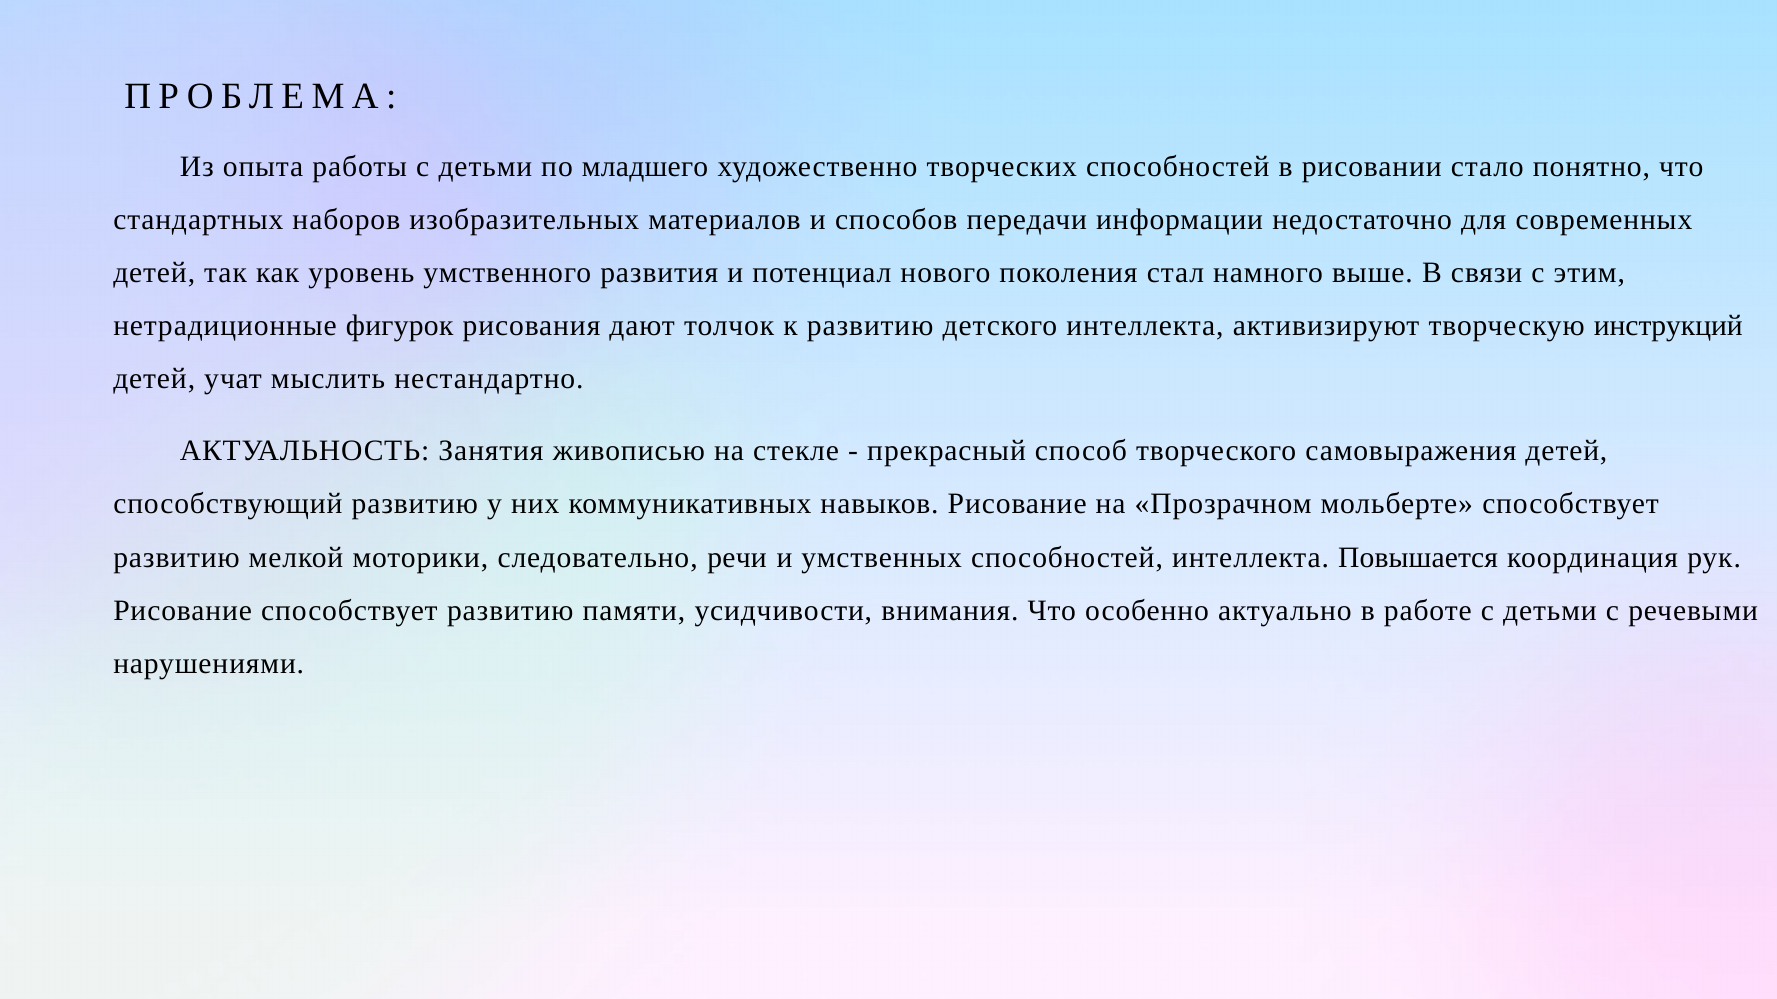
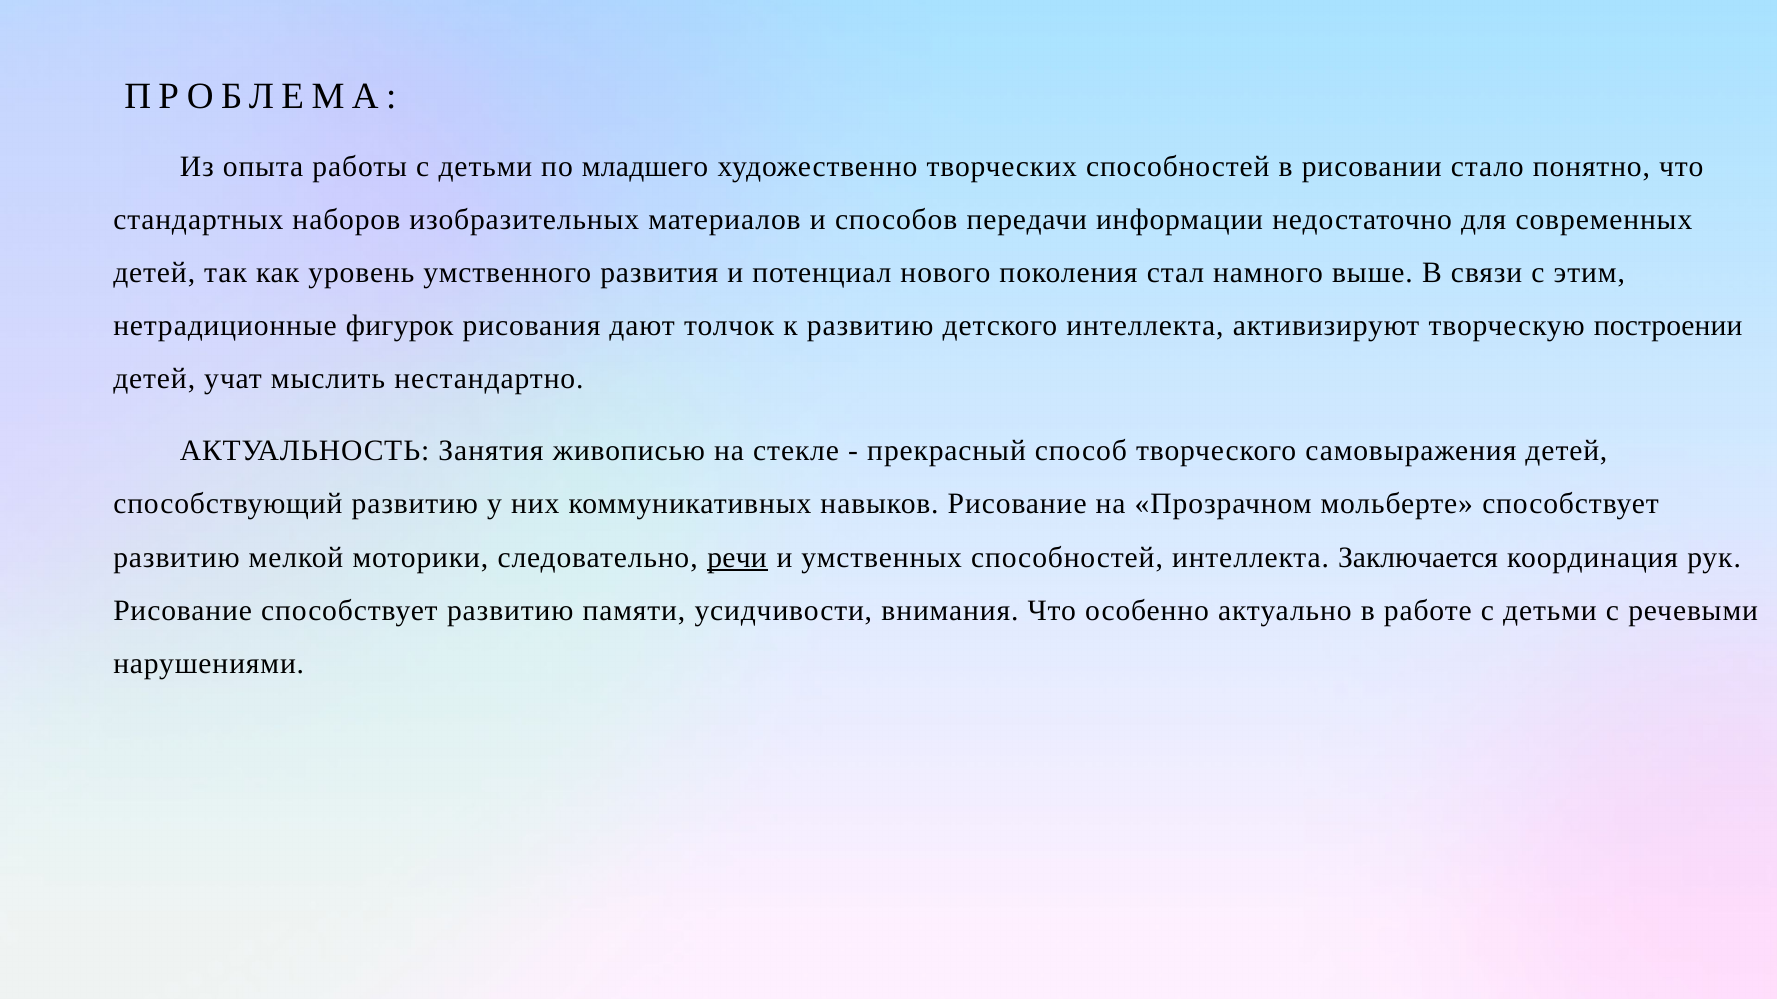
инструкций: инструкций -> построении (1668, 326)
речи underline: none -> present (737, 558)
Повышается: Повышается -> Заключается (1418, 558)
